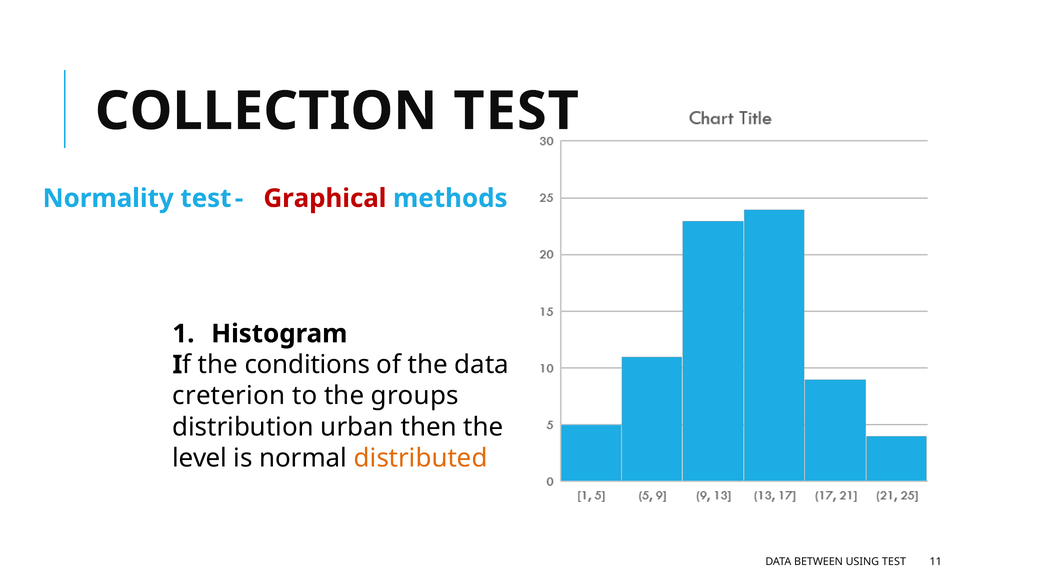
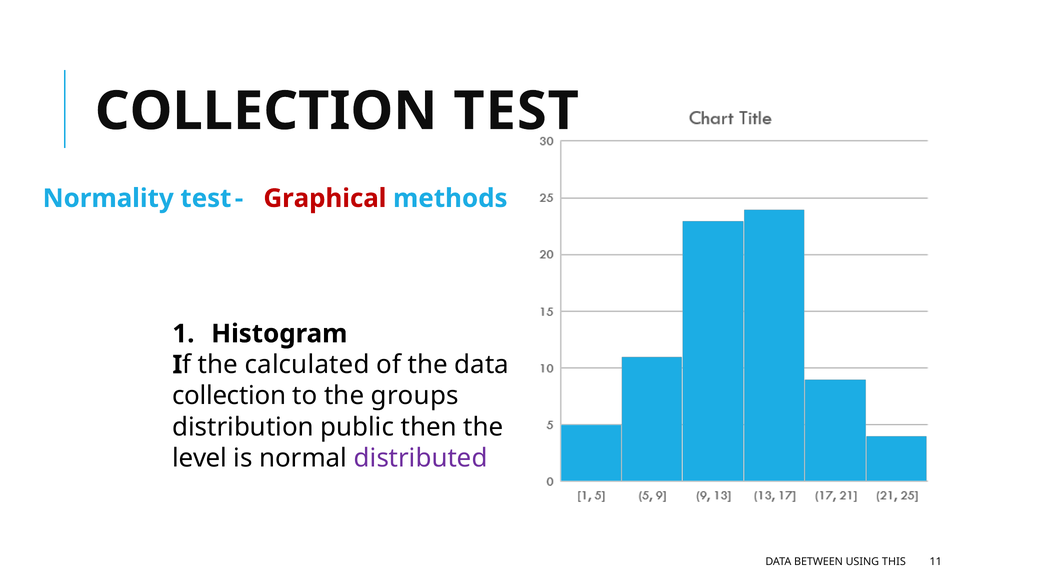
conditions: conditions -> calculated (307, 365)
creterion: creterion -> collection (229, 396)
urban: urban -> public (357, 427)
distributed colour: orange -> purple (421, 458)
USING TEST: TEST -> THIS (894, 562)
